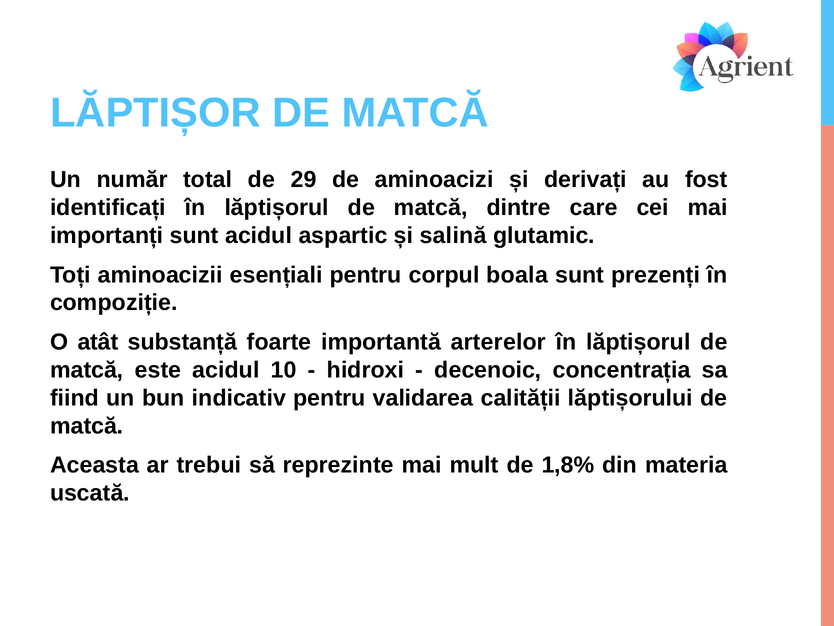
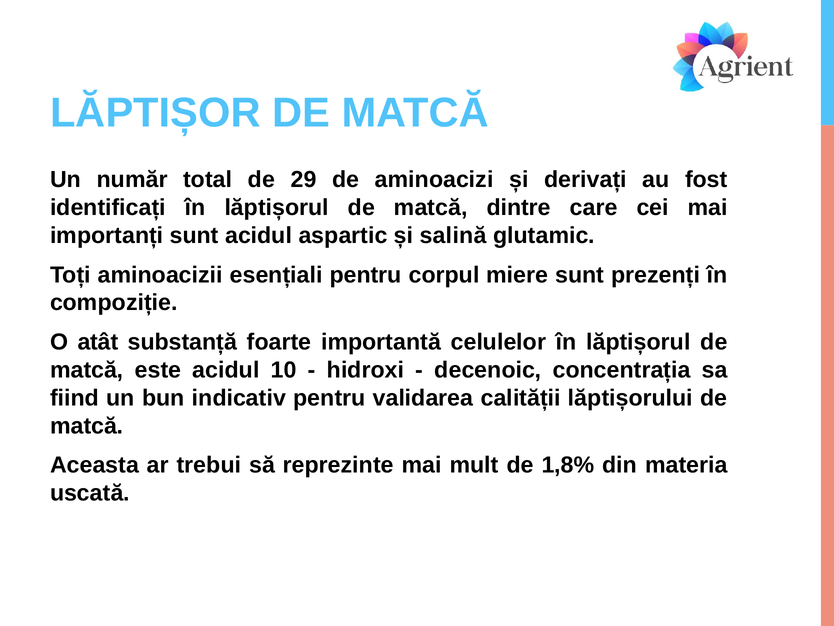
boala: boala -> miere (517, 275)
arterelor: arterelor -> celulelor (498, 342)
